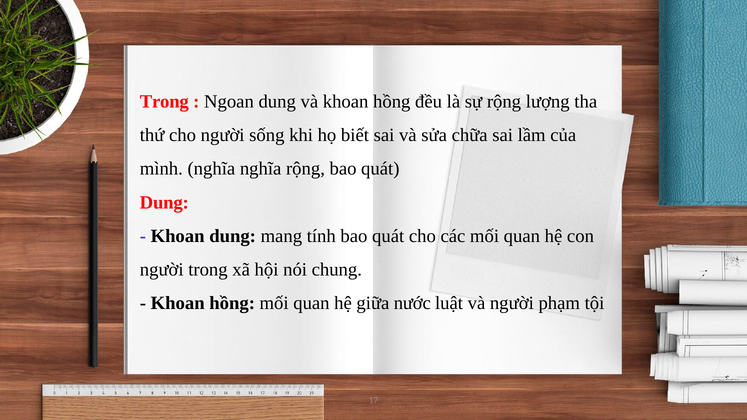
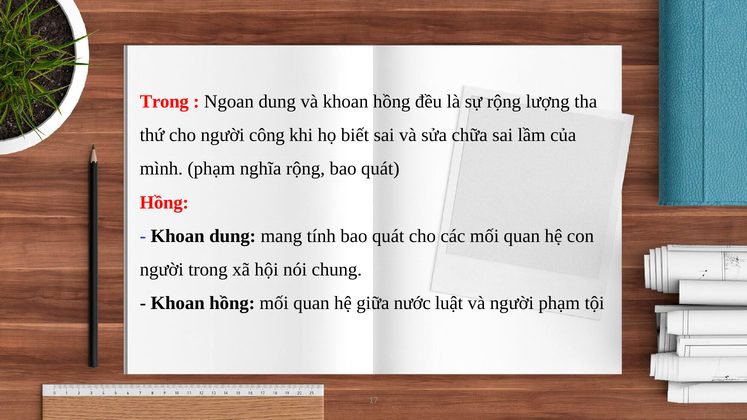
sống: sống -> công (267, 135)
mình nghĩa: nghĩa -> phạm (211, 169)
Dung: Dung -> Hồng (164, 202)
